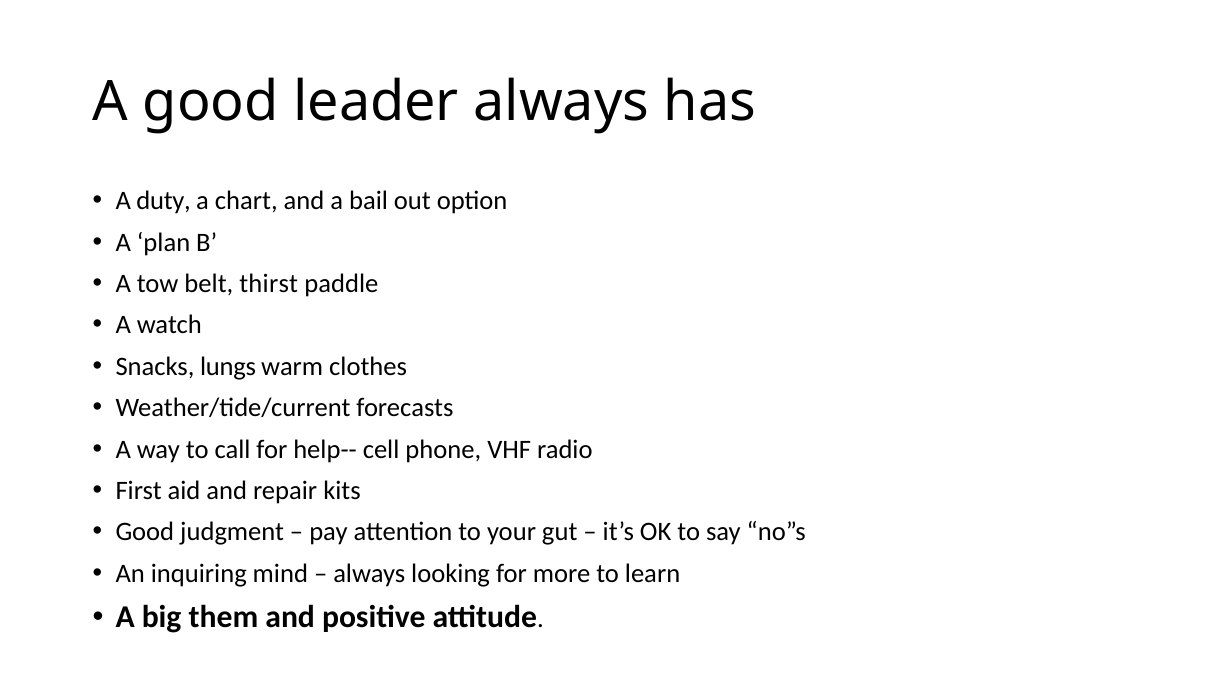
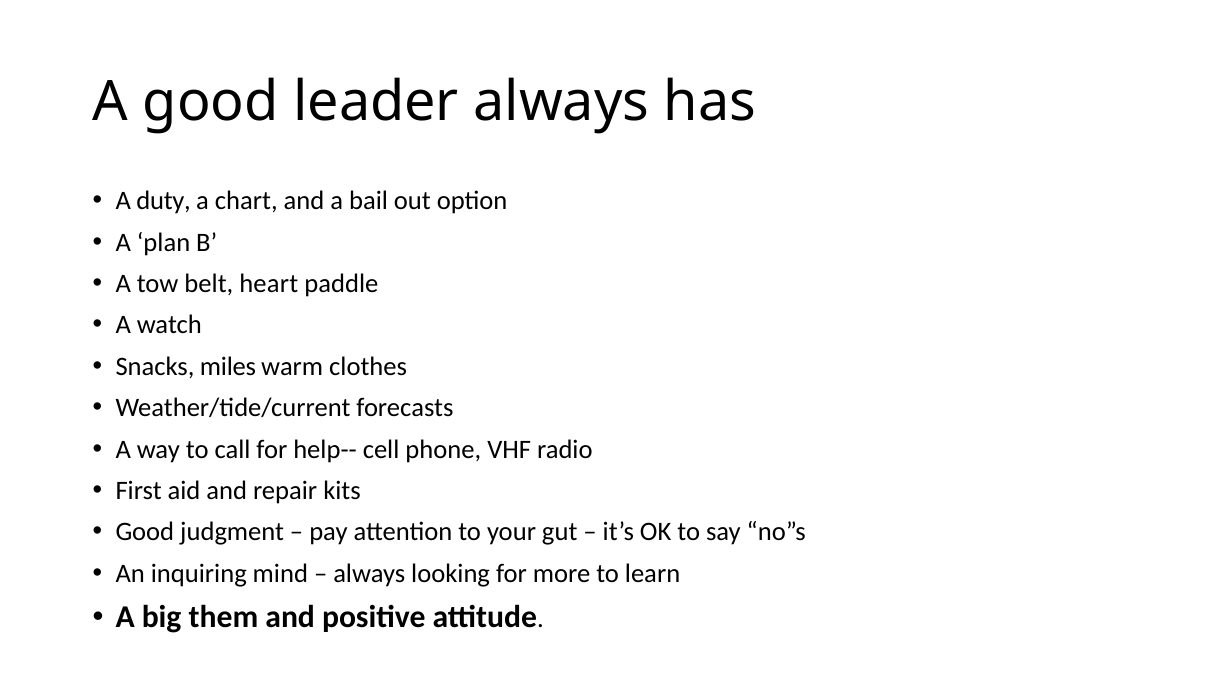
thirst: thirst -> heart (269, 284)
lungs: lungs -> miles (228, 366)
